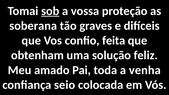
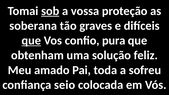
que underline: none -> present (31, 41)
feita: feita -> pura (114, 41)
venha: venha -> sofreu (145, 70)
